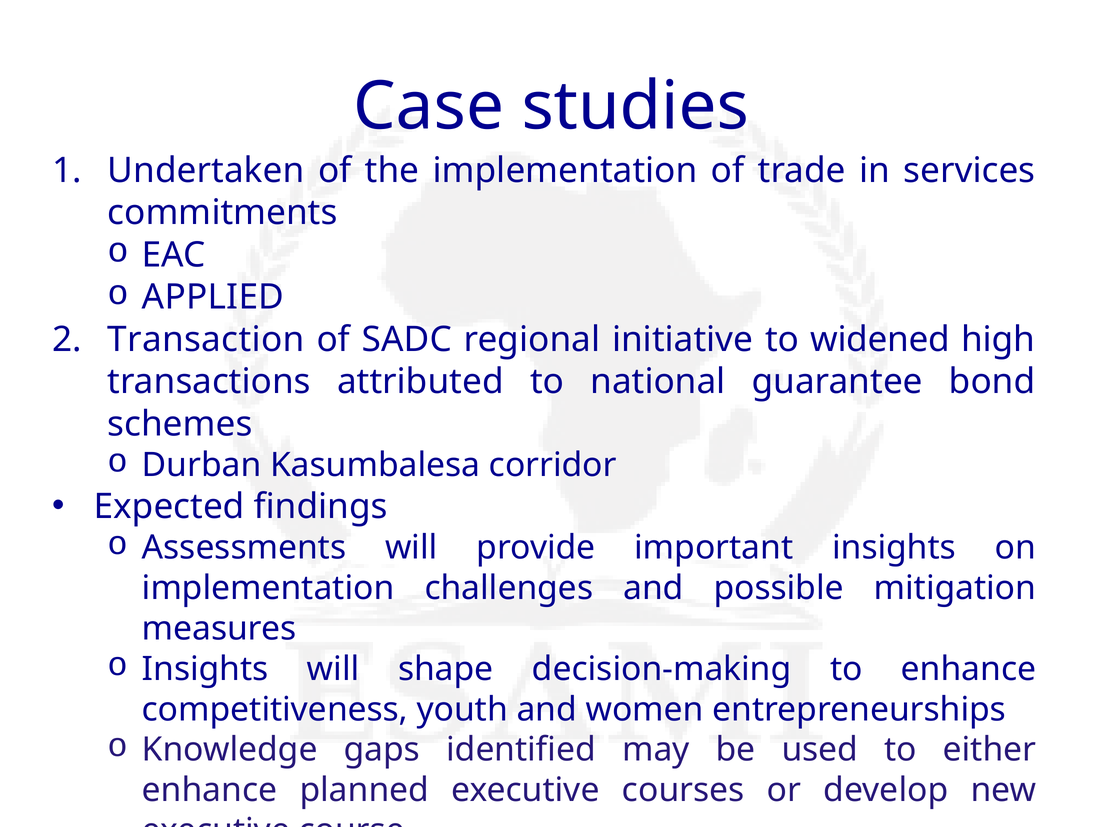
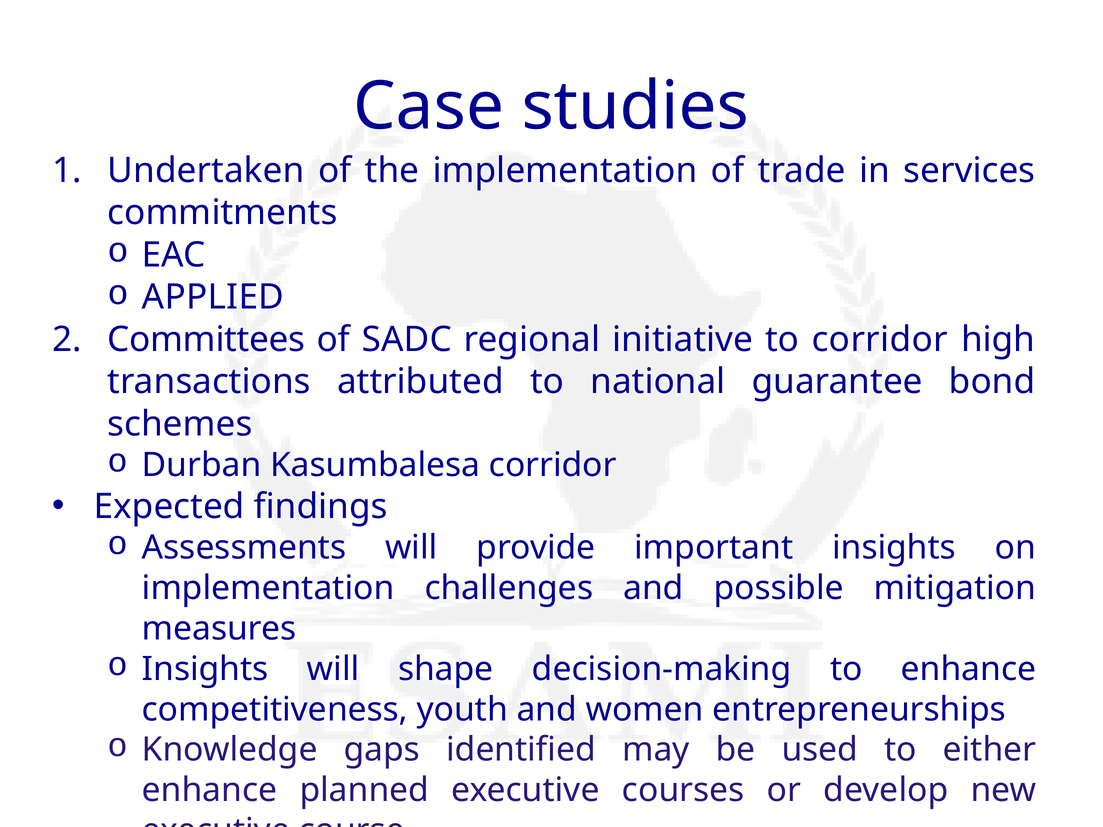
Transaction: Transaction -> Committees (206, 340)
to widened: widened -> corridor (880, 340)
